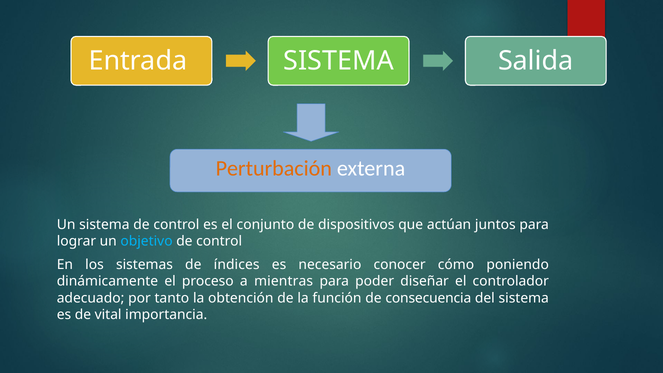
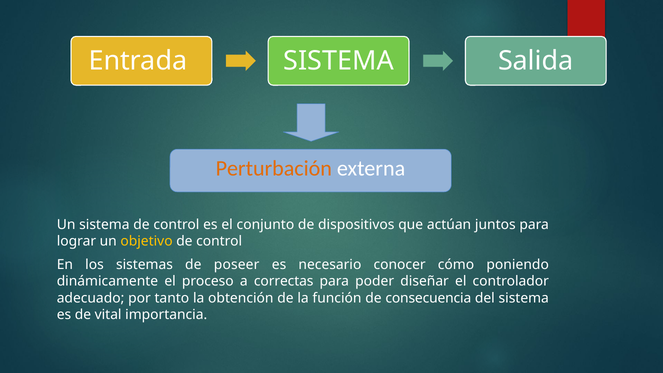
objetivo colour: light blue -> yellow (147, 241)
índices: índices -> poseer (237, 265)
mientras: mientras -> correctas (284, 281)
